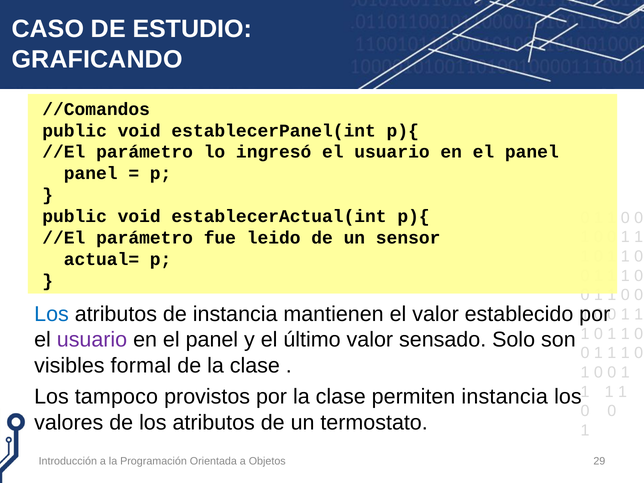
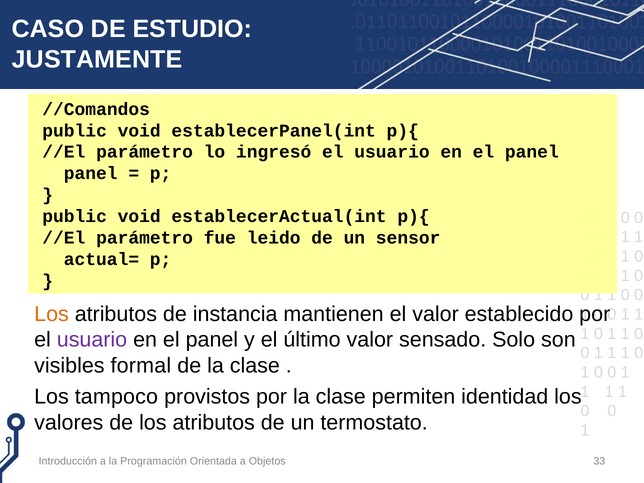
GRAFICANDO: GRAFICANDO -> JUSTAMENTE (97, 59)
Los colour: blue -> orange (51, 314)
permiten instancia: instancia -> identidad (505, 397)
29: 29 -> 33 (599, 461)
